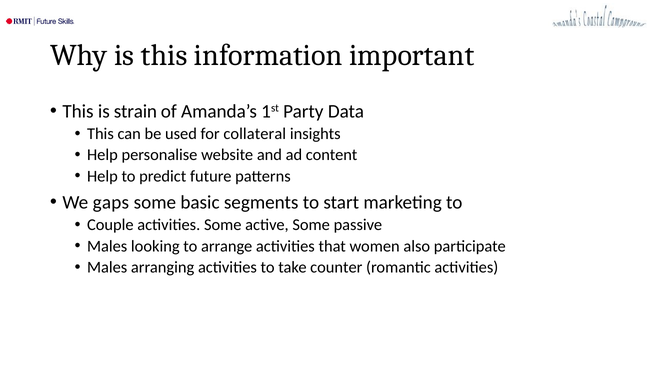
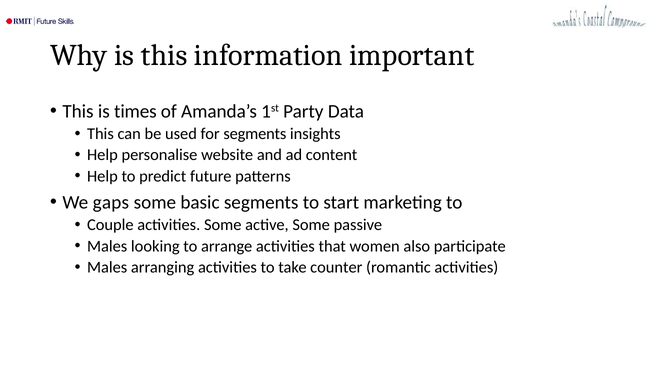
strain: strain -> times (135, 111)
for collateral: collateral -> segments (255, 134)
